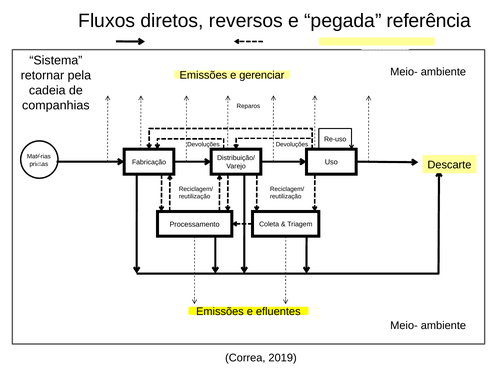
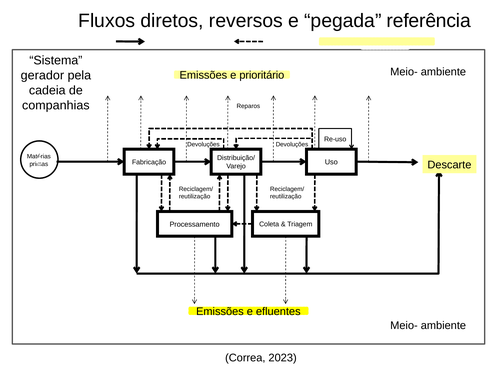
retornar: retornar -> gerador (42, 75)
gerenciar: gerenciar -> prioritário (262, 75)
2019: 2019 -> 2023 (283, 358)
